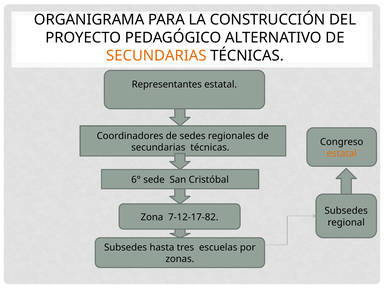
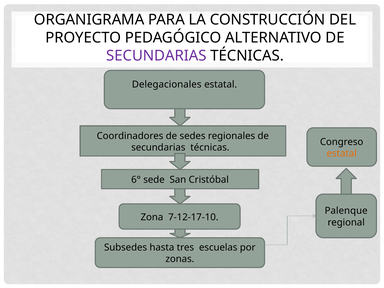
SECUNDARIAS colour: orange -> purple (156, 56)
Representantes: Representantes -> Delegacionales (167, 84)
Subsedes: Subsedes -> Palenque (346, 211)
7-12-17-82: 7-12-17-82 -> 7-12-17-10 (193, 217)
